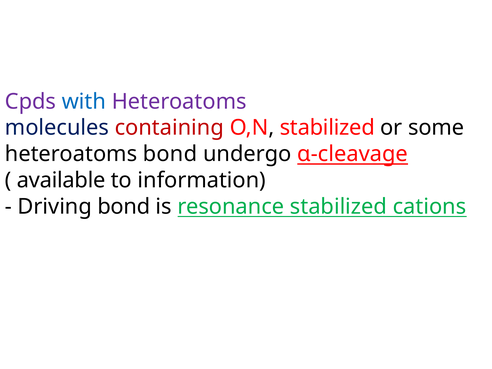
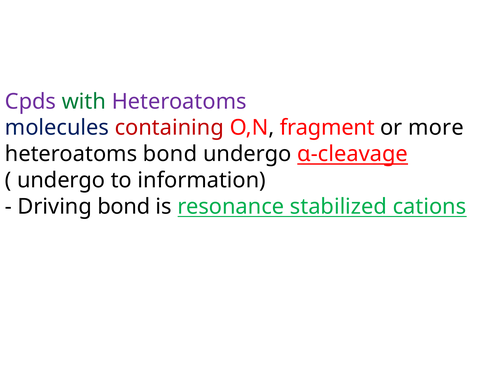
with colour: blue -> green (84, 101)
O,N stabilized: stabilized -> fragment (327, 128)
some: some -> more (436, 128)
available: available -> undergo (61, 180)
